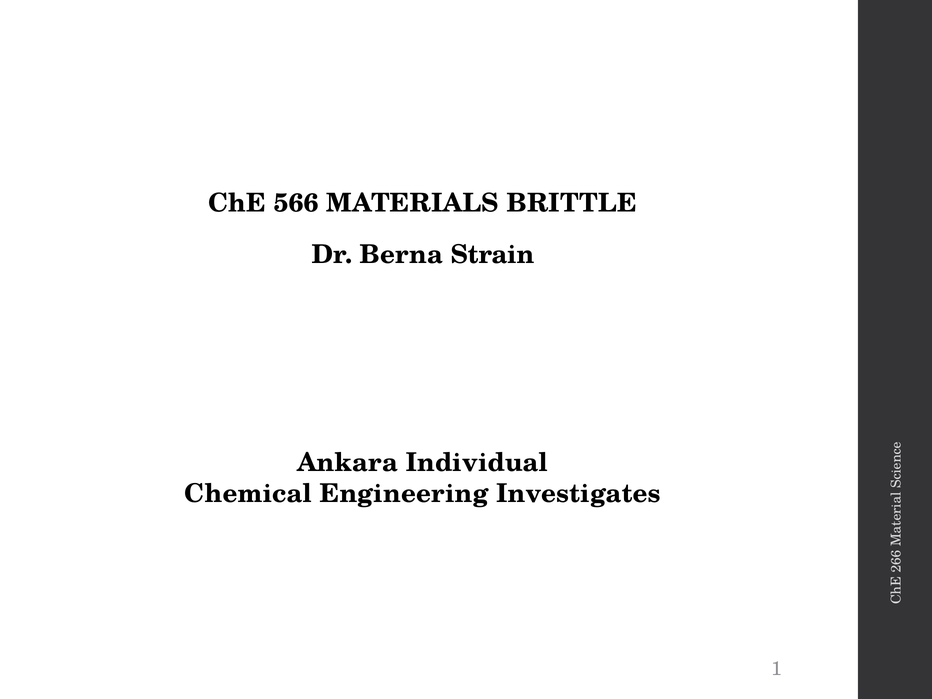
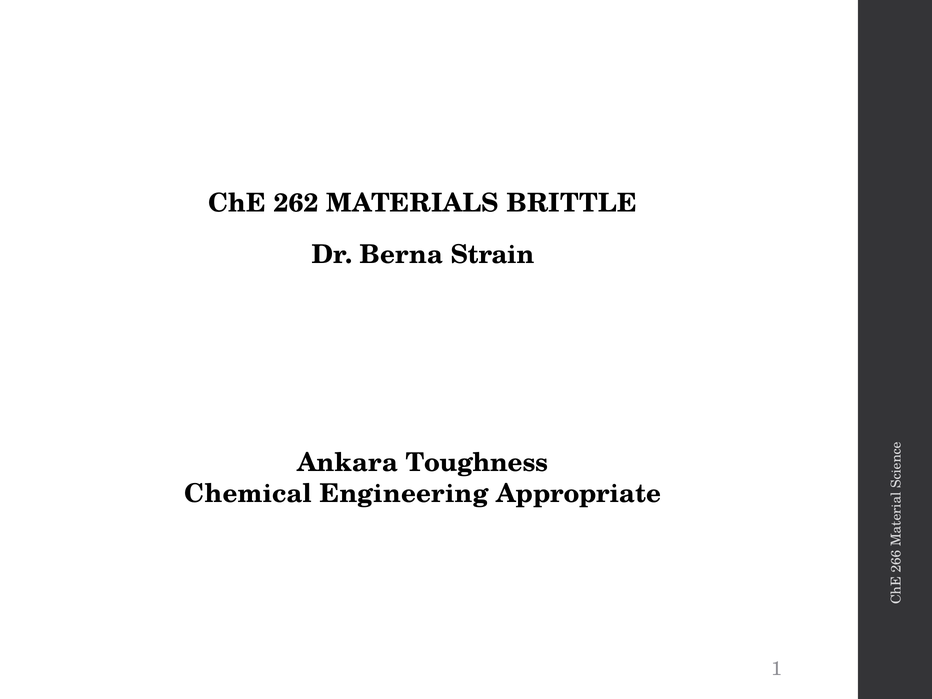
566: 566 -> 262 (296, 203)
Individual: Individual -> Toughness (477, 463)
Investigates: Investigates -> Appropriate (579, 494)
